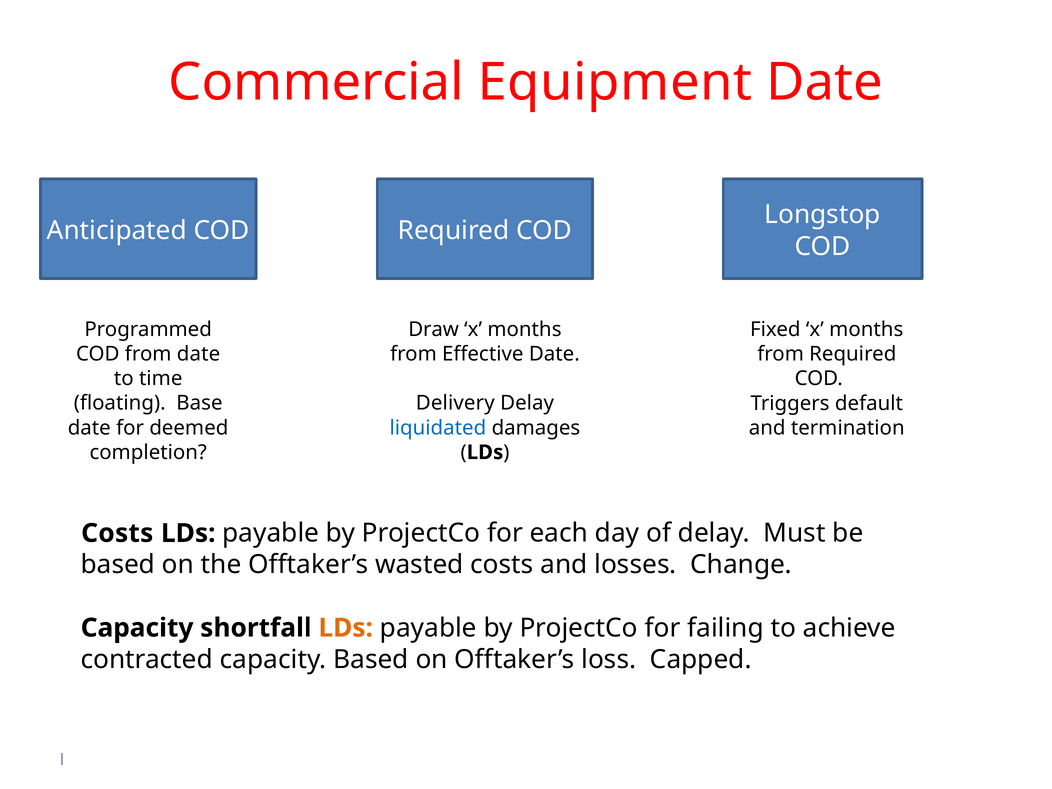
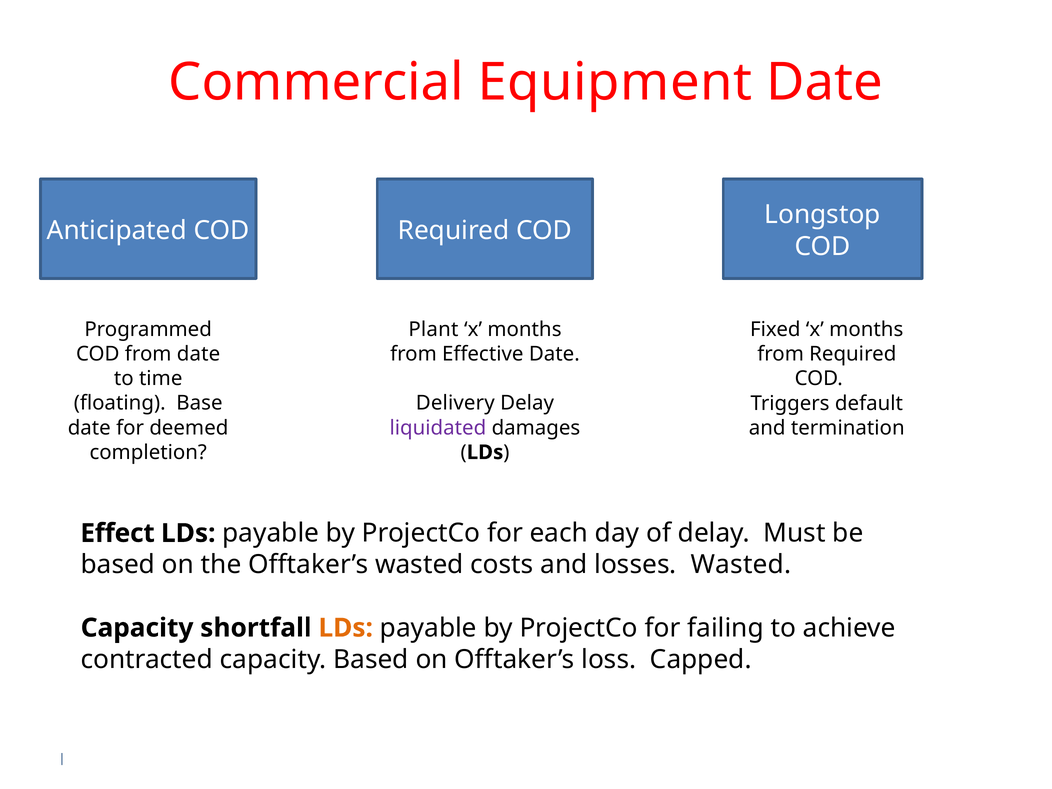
Draw: Draw -> Plant (433, 330)
liquidated colour: blue -> purple (438, 428)
Costs: Costs -> Effect (118, 533)
losses Change: Change -> Wasted (741, 565)
